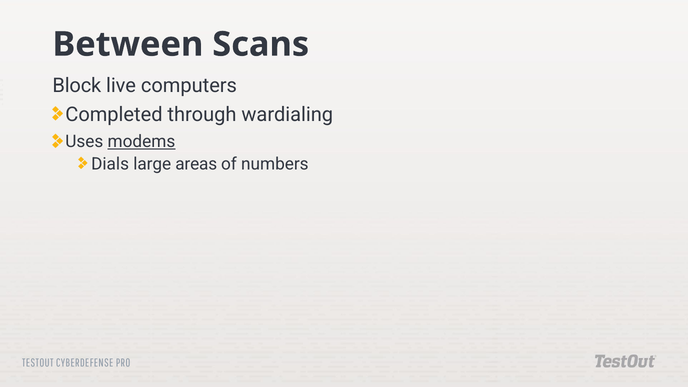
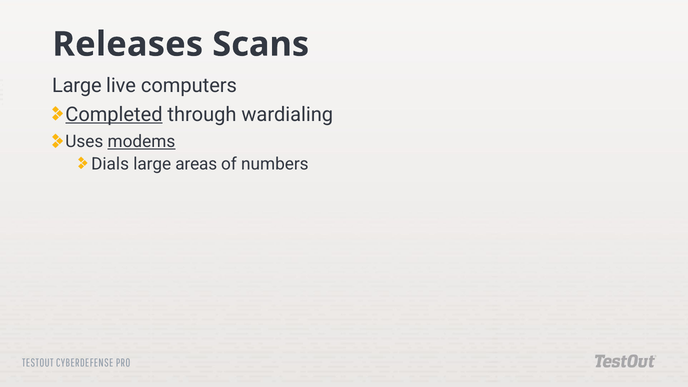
Between: Between -> Releases (128, 44)
Block: Block -> Large (77, 86)
Completed underline: none -> present (114, 114)
